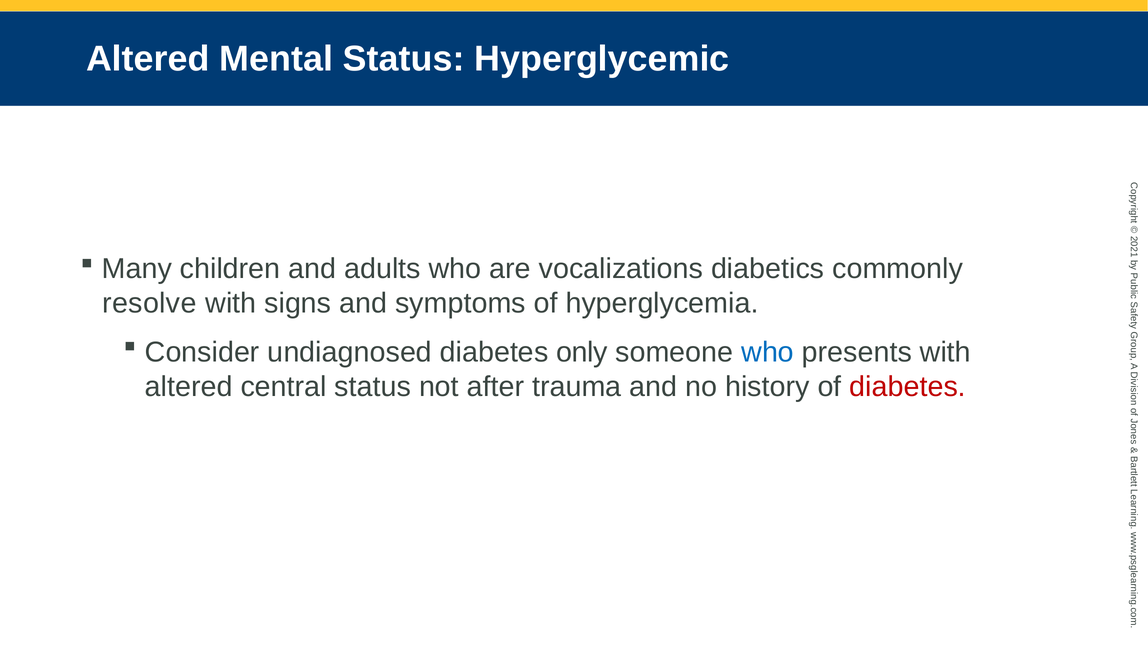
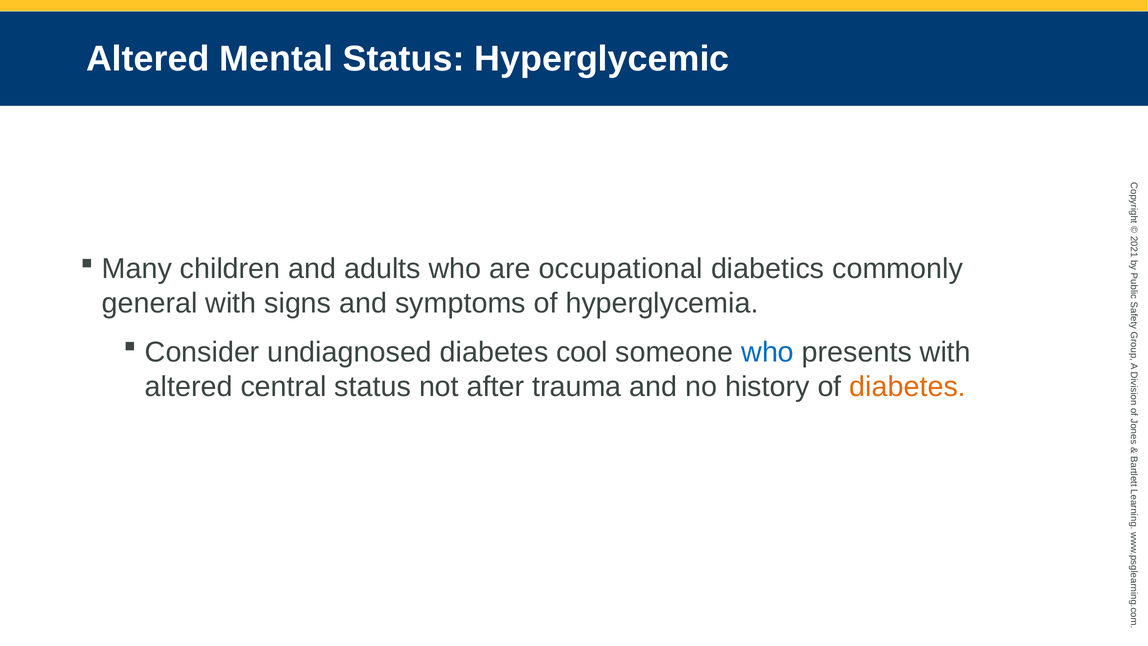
vocalizations: vocalizations -> occupational (621, 269)
resolve: resolve -> general (150, 303)
only: only -> cool (582, 352)
diabetes colour: red -> orange (908, 386)
